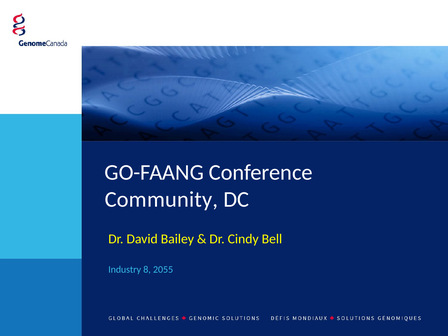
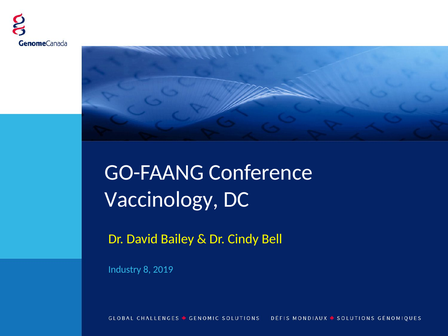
Community: Community -> Vaccinology (162, 199)
2055: 2055 -> 2019 (163, 270)
